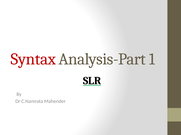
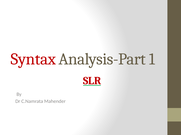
SLR colour: black -> red (92, 81)
